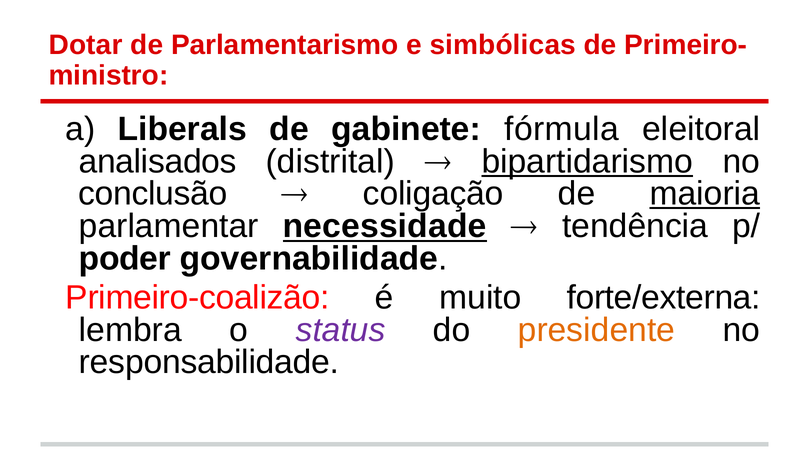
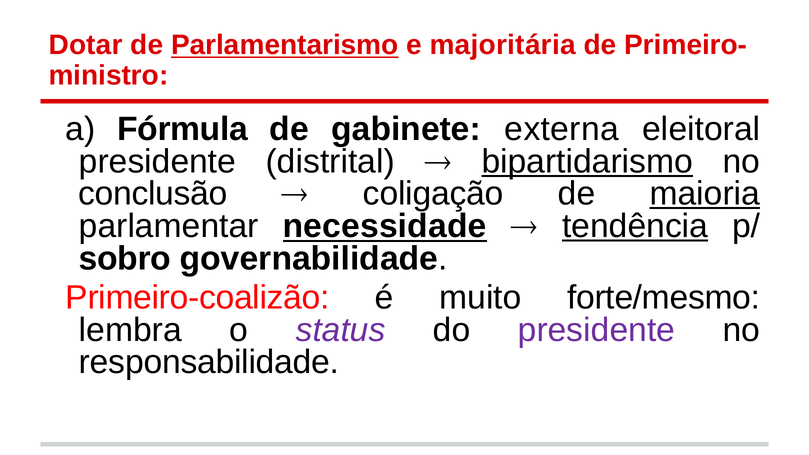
Parlamentarismo underline: none -> present (285, 45)
simbólicas: simbólicas -> majoritária (503, 45)
Liberals: Liberals -> Fórmula (183, 129)
fórmula: fórmula -> externa (562, 129)
analisados: analisados -> presidente (157, 161)
tendência underline: none -> present (635, 226)
poder: poder -> sobro (125, 258)
forte/externa: forte/externa -> forte/mesmo (664, 298)
presidente colour: orange -> purple (596, 330)
